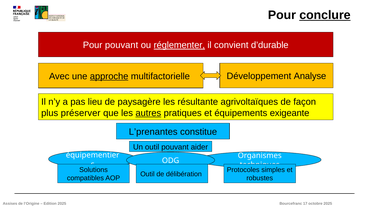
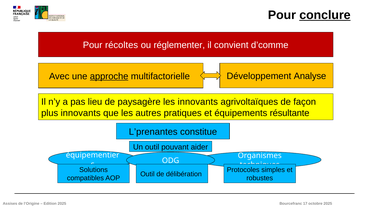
Pour pouvant: pouvant -> récoltes (122, 45)
réglementer underline: present -> none (179, 45)
d’durable: d’durable -> d’comme (270, 45)
les résultante: résultante -> innovants (198, 102)
plus préserver: préserver -> innovants (81, 113)
autres underline: present -> none (148, 113)
exigeante: exigeante -> résultante (290, 113)
